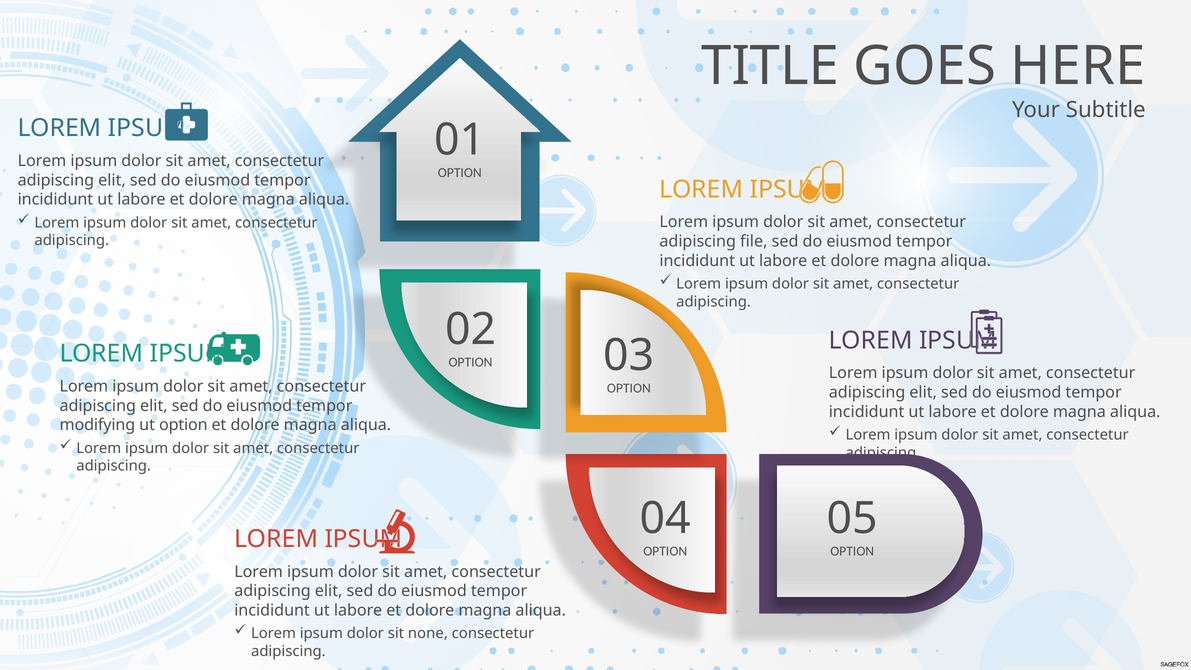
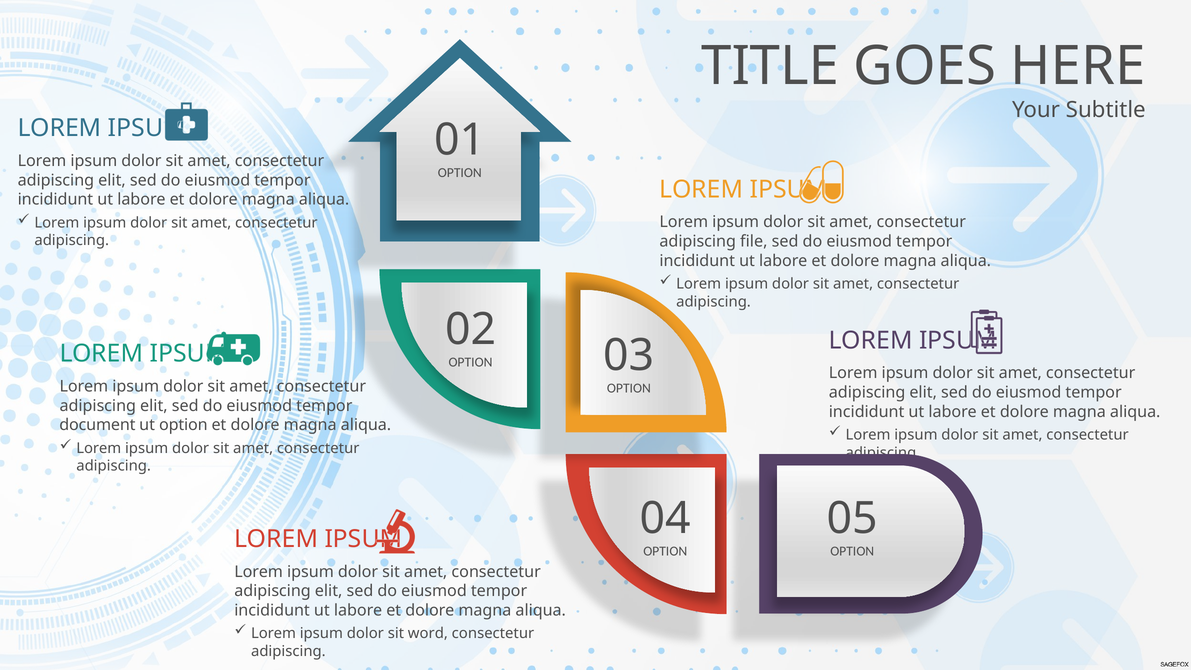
modifying: modifying -> document (97, 425)
none: none -> word (428, 633)
